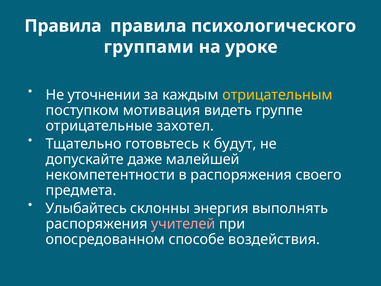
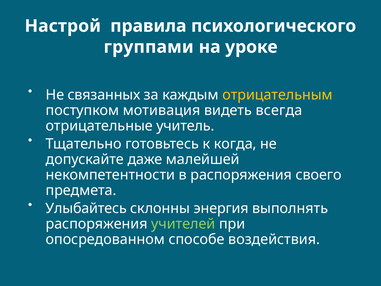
Правила: Правила -> Настрой (63, 26)
уточнении: уточнении -> связанных (104, 95)
группе: группе -> всегда (279, 110)
захотел: захотел -> учитель (185, 126)
будут: будут -> когда (235, 144)
учителей colour: pink -> light green (183, 224)
